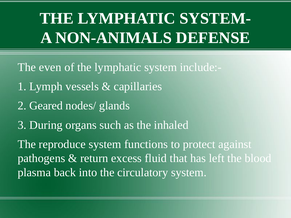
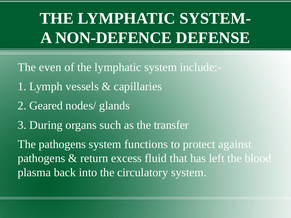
NON-ANIMALS: NON-ANIMALS -> NON-DEFENCE (114, 38)
inhaled: inhaled -> transfer (171, 125)
The reproduce: reproduce -> pathogens (62, 144)
